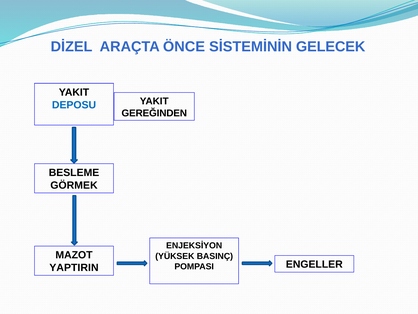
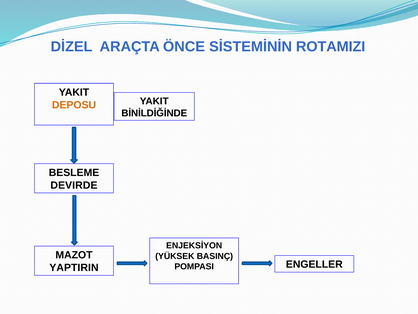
GELECEK: GELECEK -> ROTAMIZI (331, 47)
DEPOSU colour: blue -> orange (74, 105)
GEREĞINDEN: GEREĞINDEN -> BİNİLDİĞİNDE (154, 113)
GÖRMEK: GÖRMEK -> DEVIRDE (74, 185)
